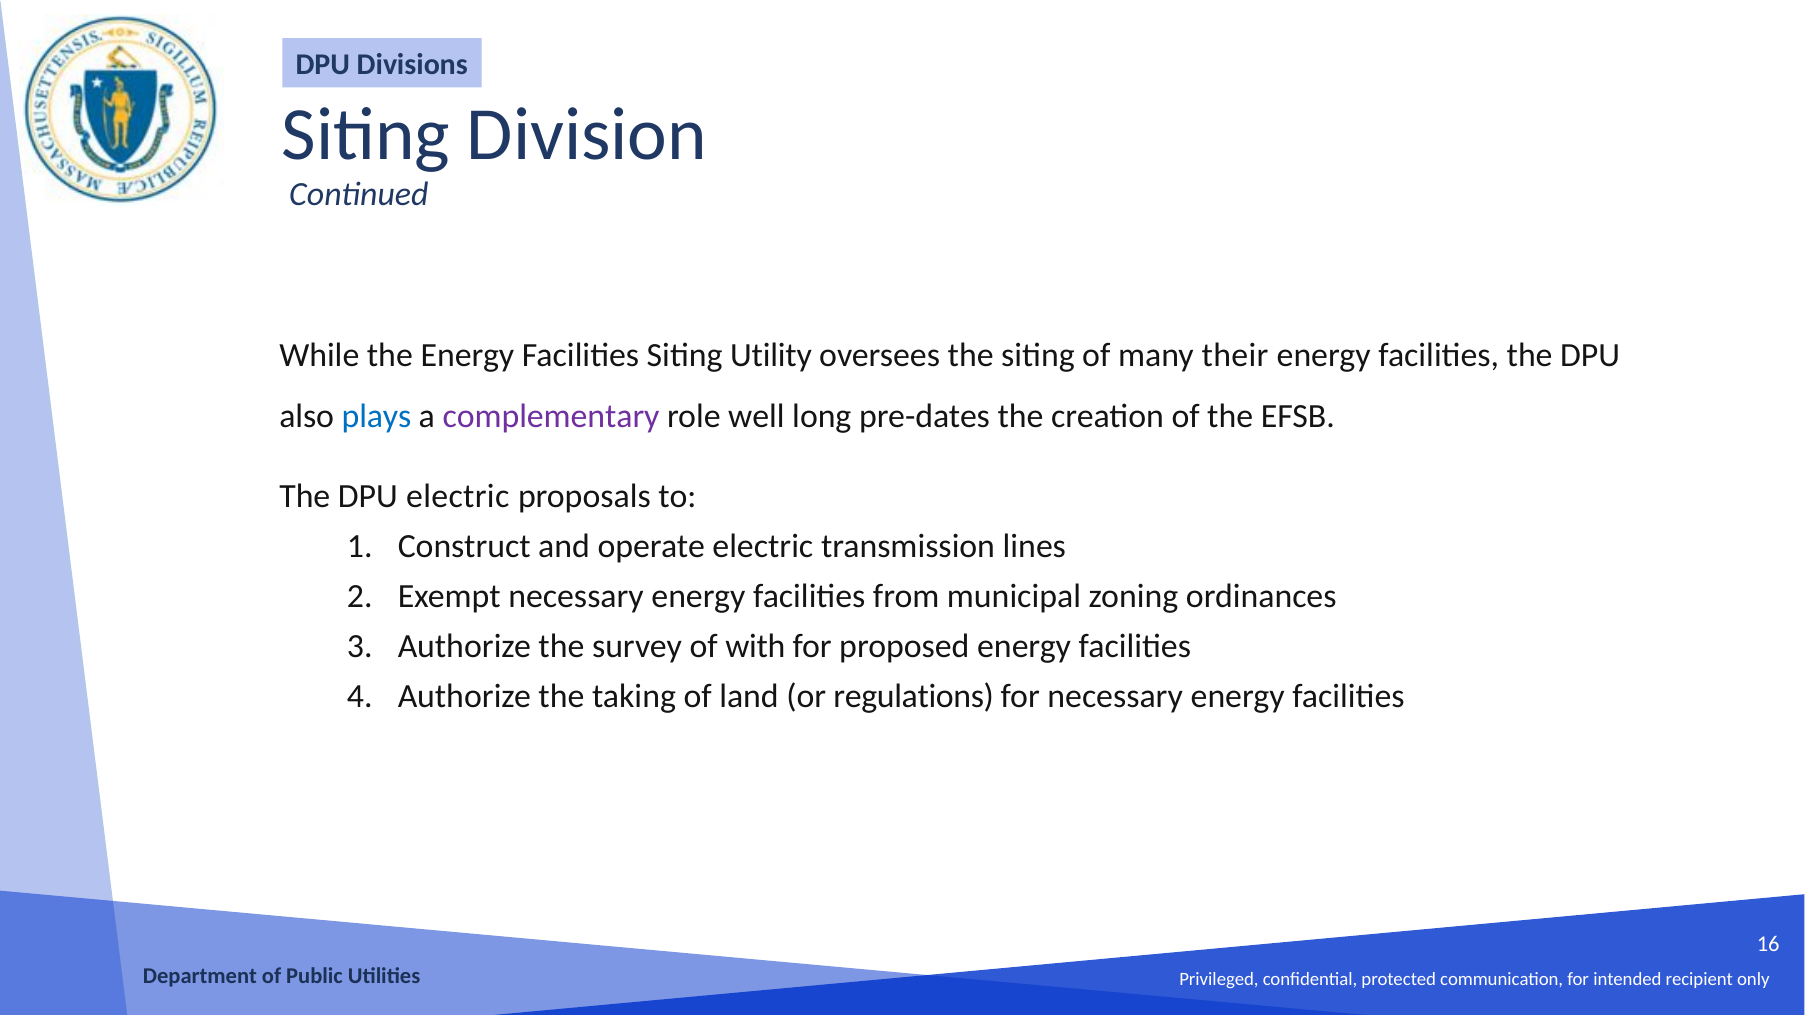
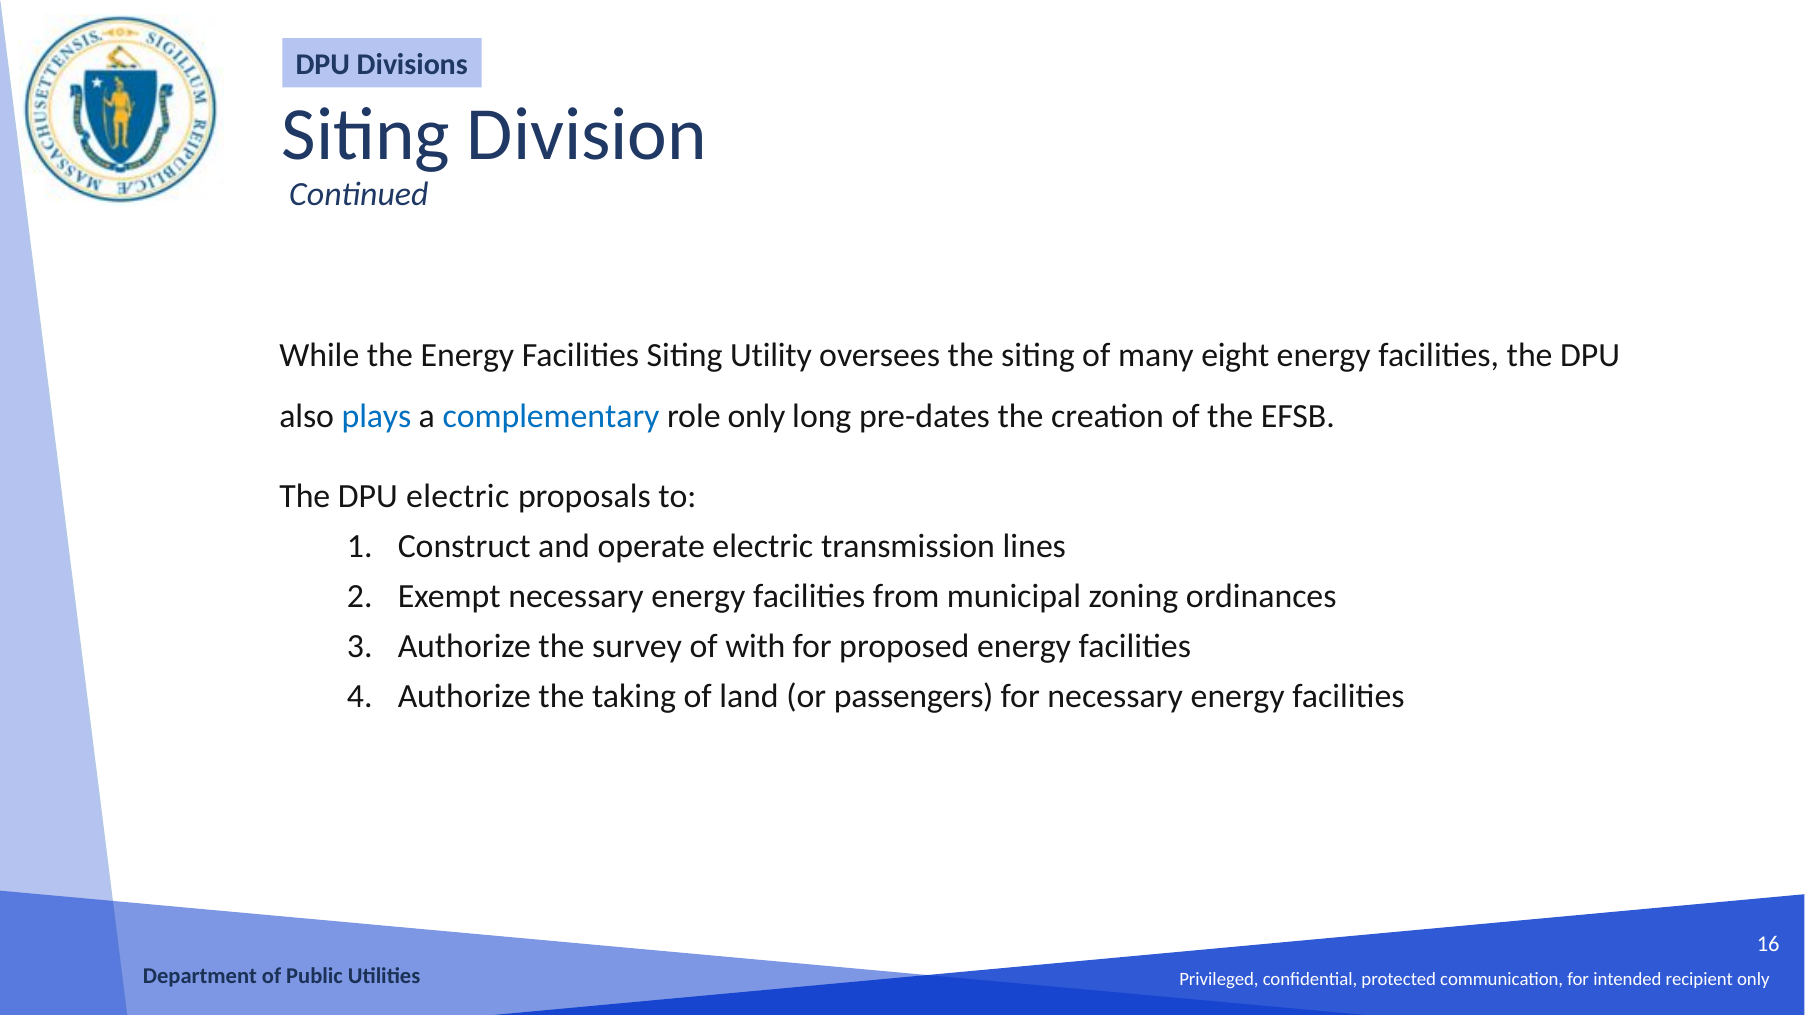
their: their -> eight (1235, 356)
complementary colour: purple -> blue (551, 416)
role well: well -> only (757, 416)
regulations: regulations -> passengers (914, 696)
